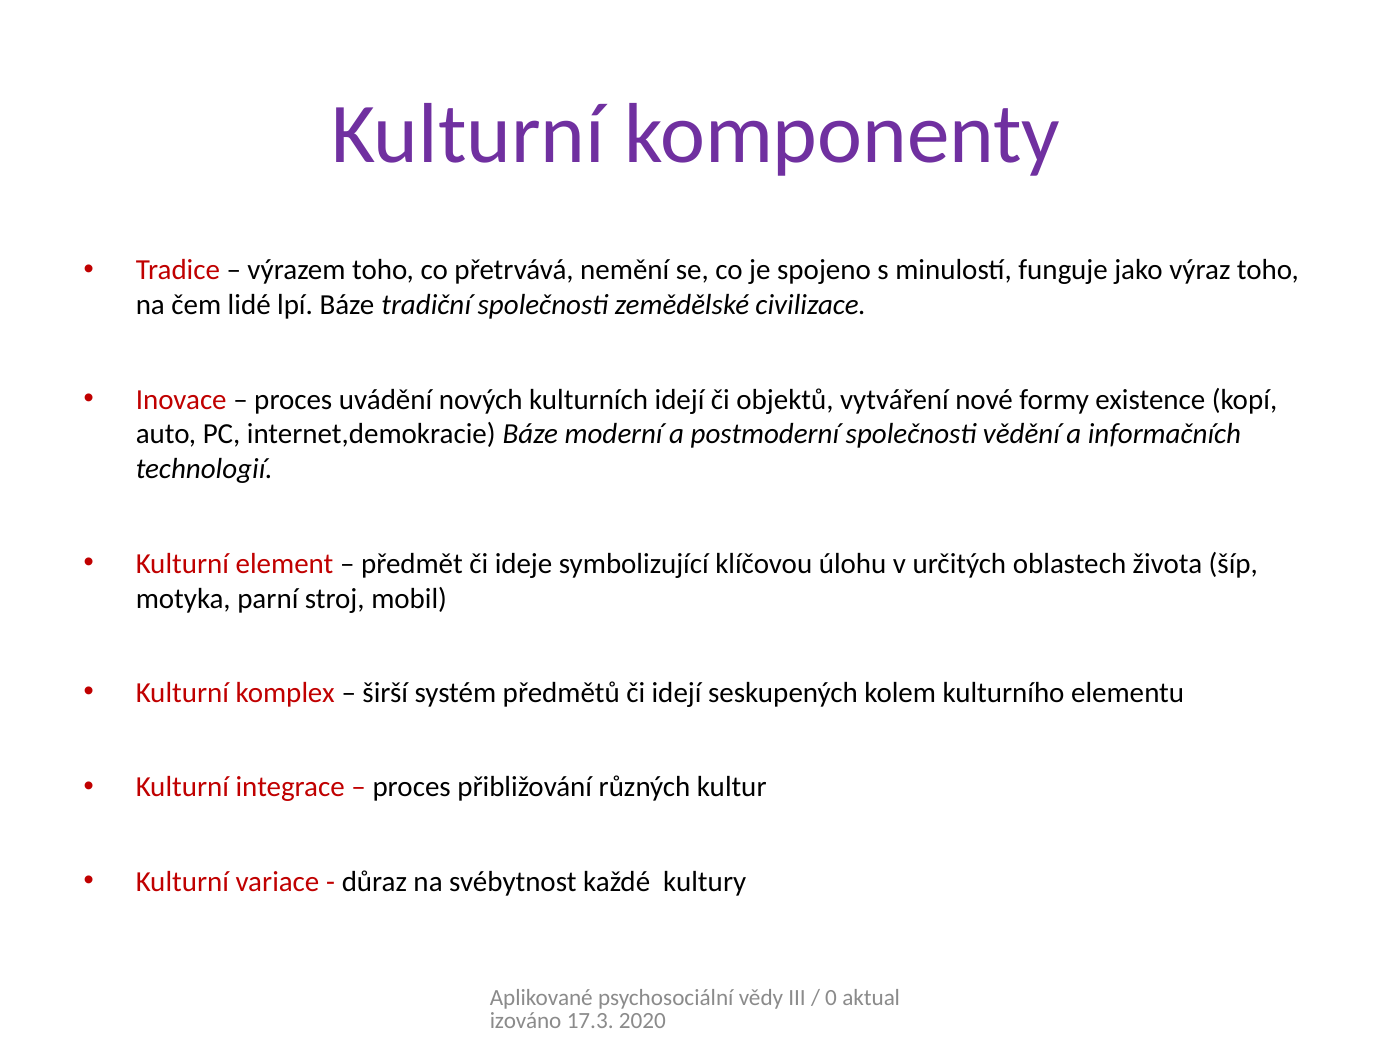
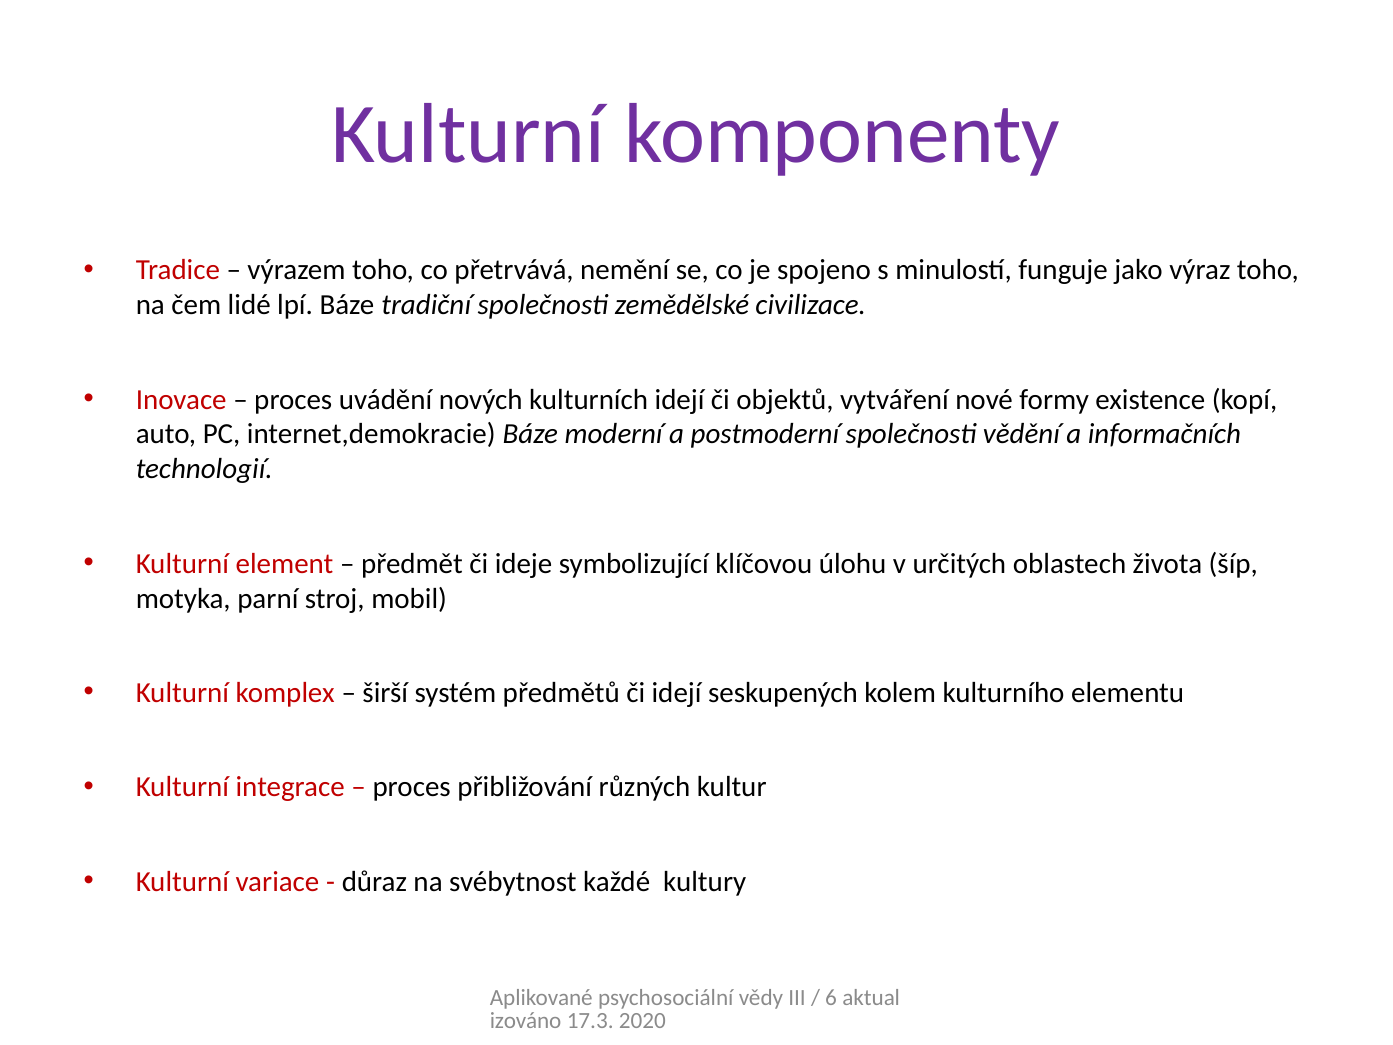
0: 0 -> 6 (831, 997)
